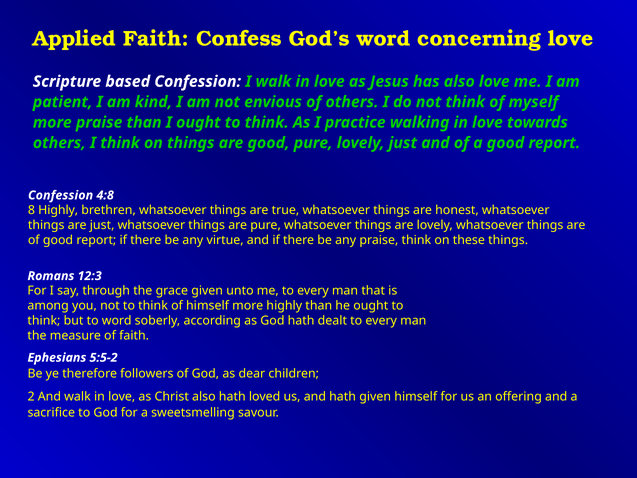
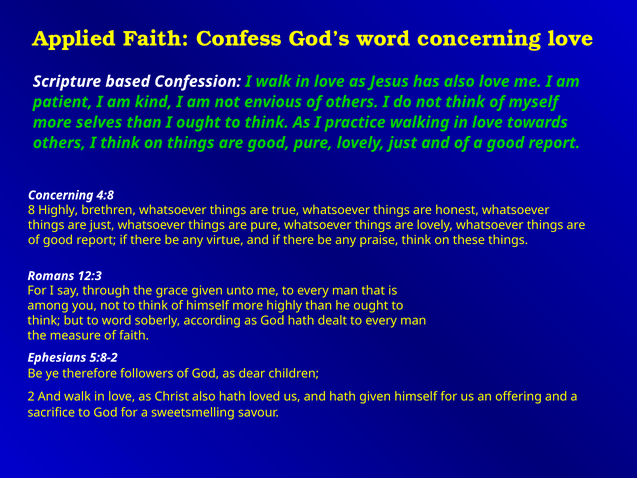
more praise: praise -> selves (99, 122)
Confession: Confession -> Concerning (61, 195)
5:5-2: 5:5-2 -> 5:8-2 (104, 357)
